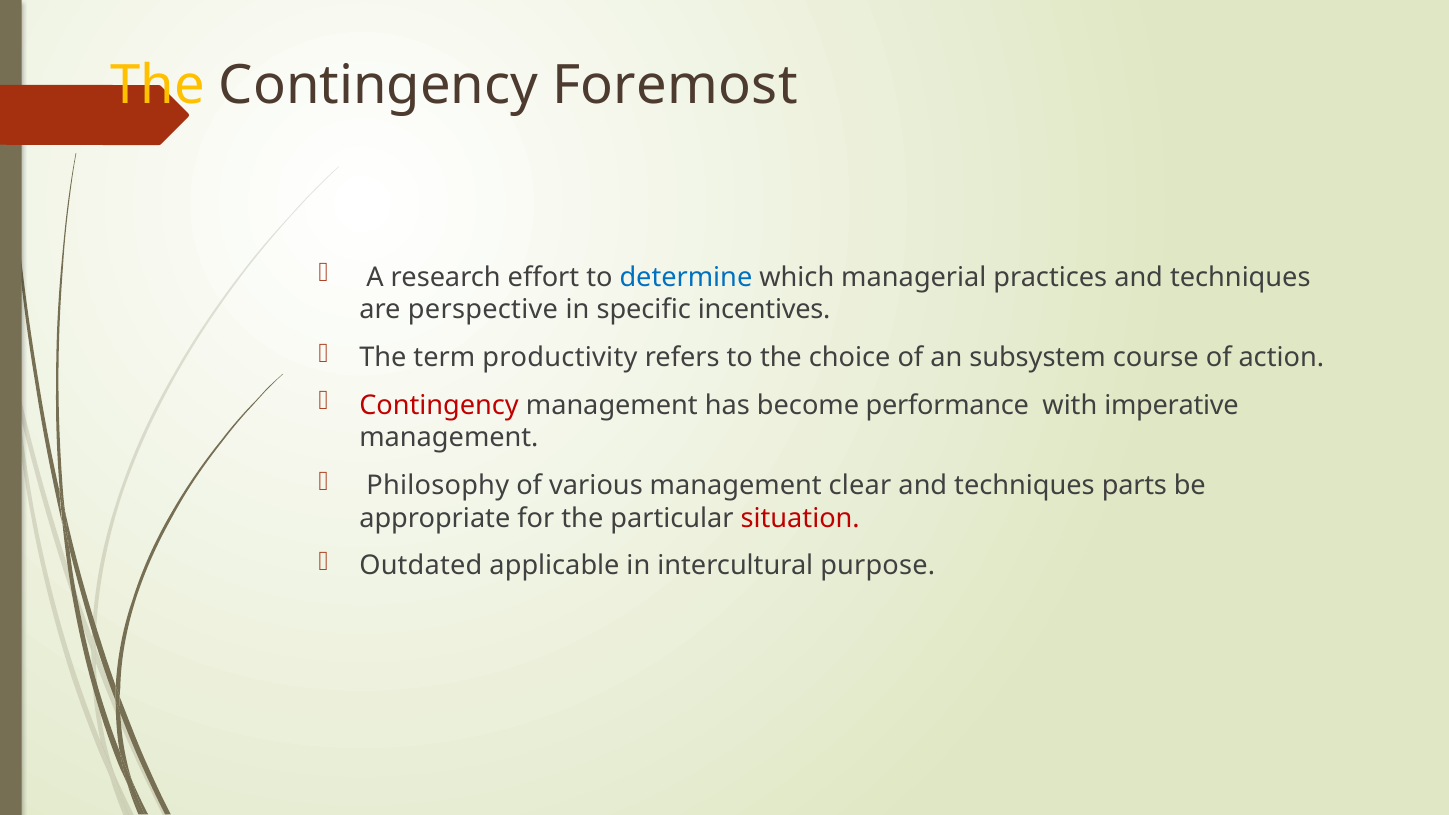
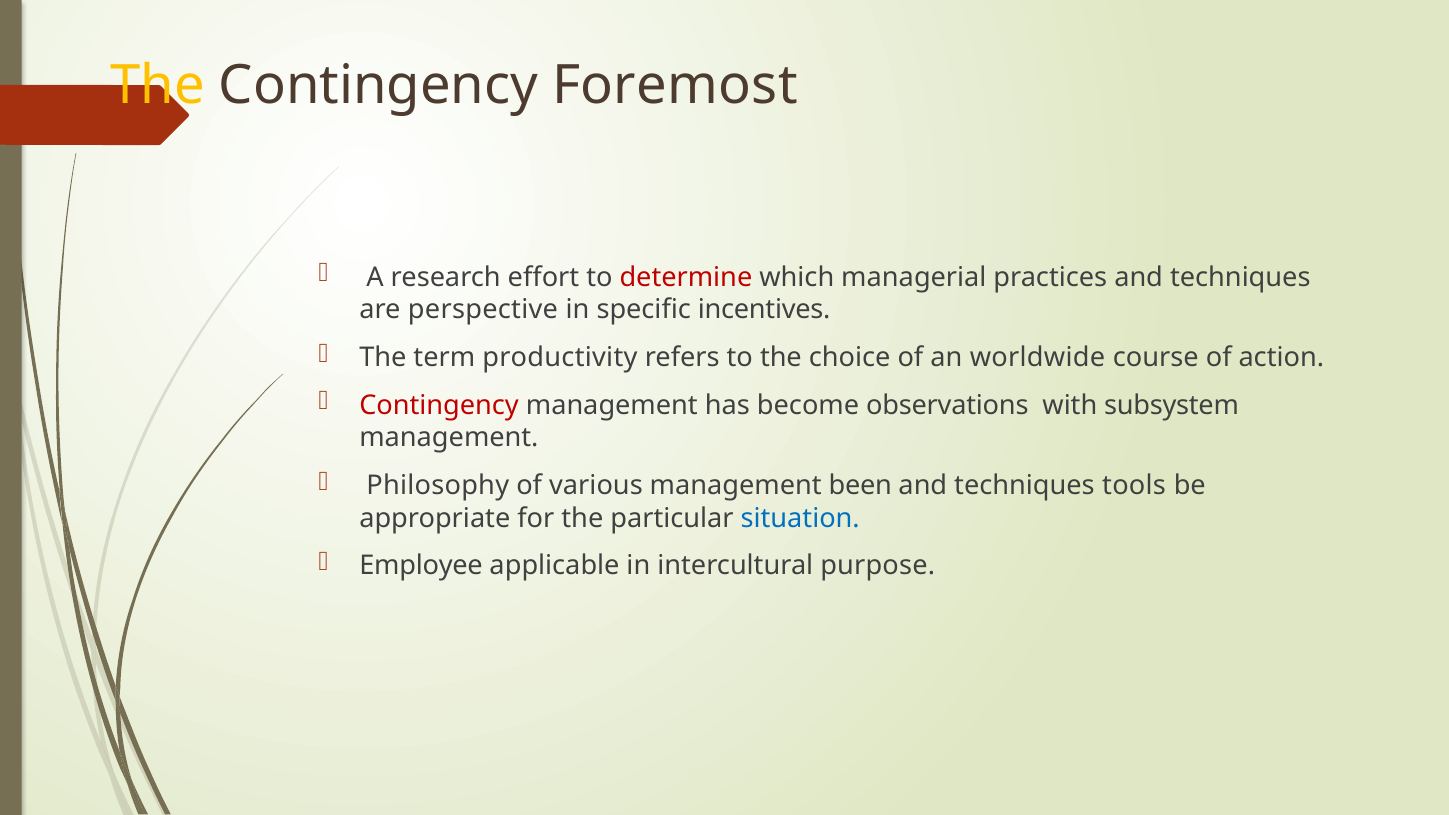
determine colour: blue -> red (686, 277)
subsystem: subsystem -> worldwide (1037, 358)
performance: performance -> observations (947, 405)
imperative: imperative -> subsystem (1172, 405)
clear: clear -> been (860, 486)
parts: parts -> tools (1134, 486)
situation colour: red -> blue (800, 518)
Outdated: Outdated -> Employee (421, 566)
